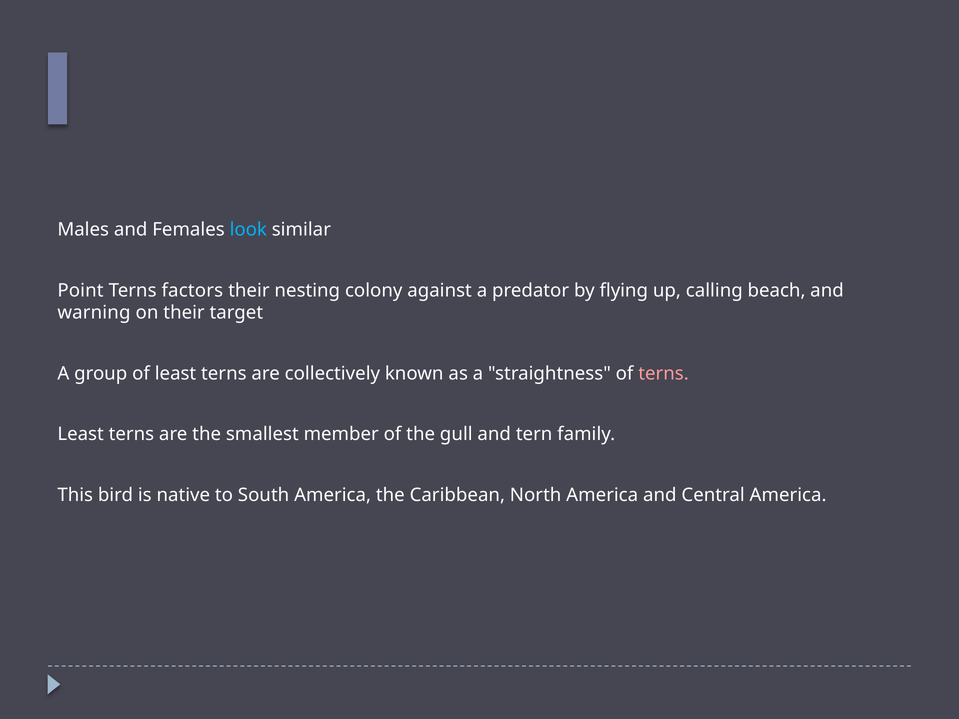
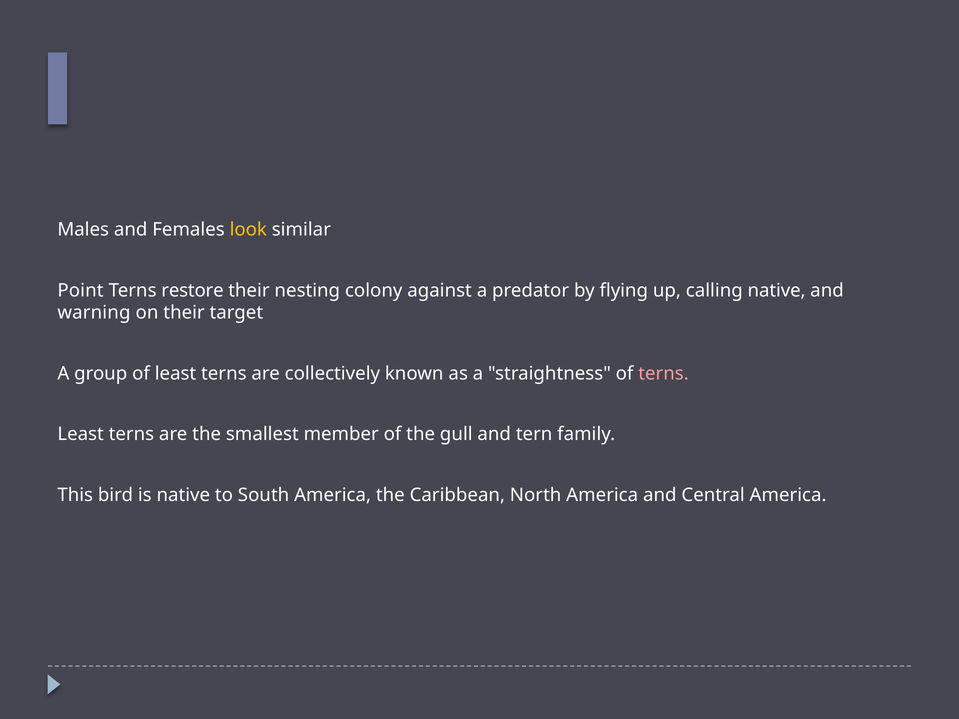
look colour: light blue -> yellow (248, 230)
factors: factors -> restore (193, 290)
calling beach: beach -> native (777, 290)
